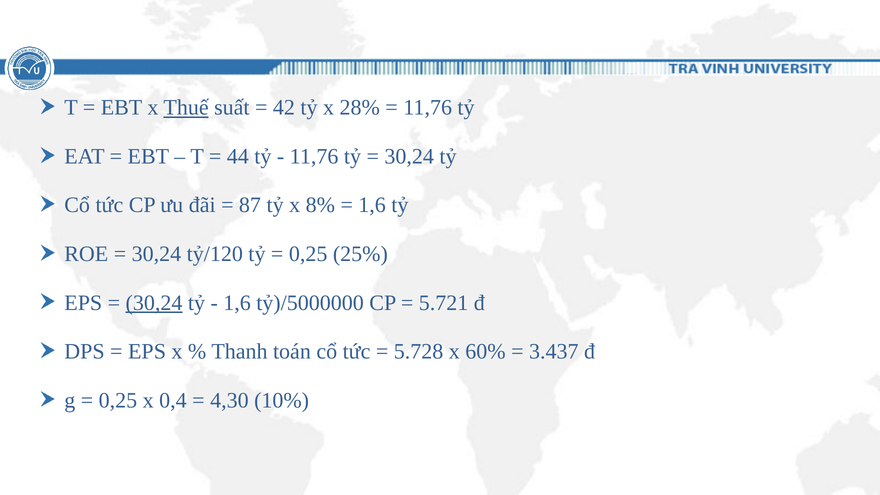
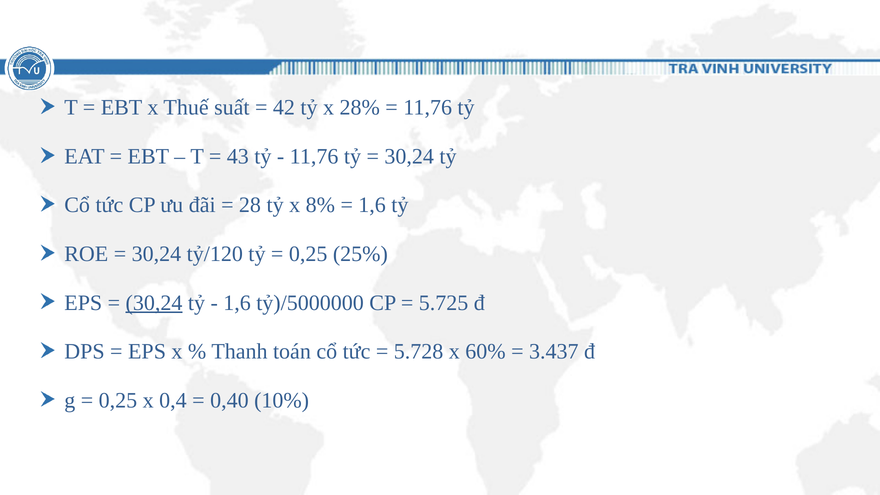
Thuế underline: present -> none (186, 108)
44: 44 -> 43 (238, 156)
87: 87 -> 28 (250, 205)
5.721: 5.721 -> 5.725 (444, 303)
4,30: 4,30 -> 0,40 (229, 400)
